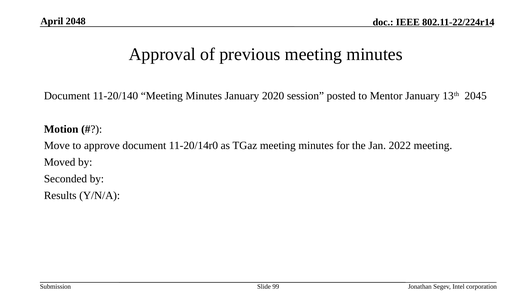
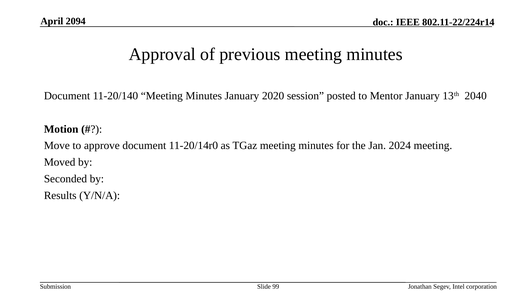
2048: 2048 -> 2094 (76, 21)
2045: 2045 -> 2040 (476, 96)
2022: 2022 -> 2024 (400, 146)
